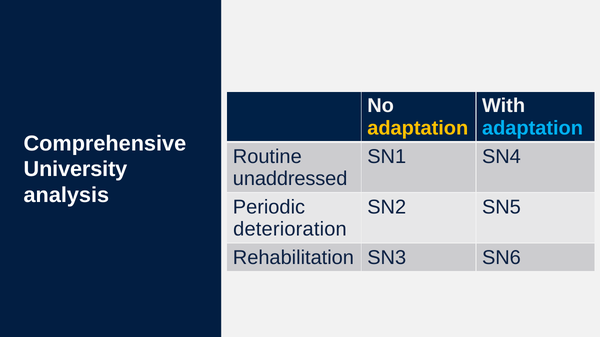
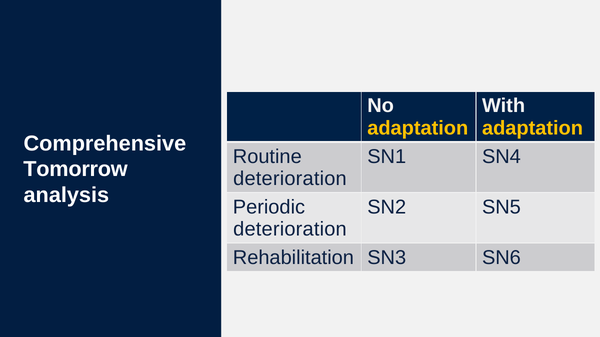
adaptation colour: light blue -> yellow (533, 128)
University: University -> Tomorrow (76, 170)
unaddressed: unaddressed -> deterioration (290, 179)
